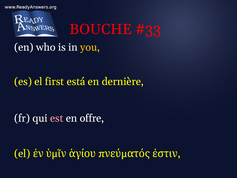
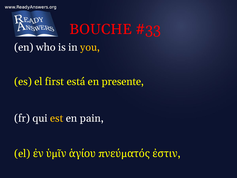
dernière: dernière -> presente (123, 82)
est colour: pink -> yellow (57, 118)
offre: offre -> pain (92, 118)
